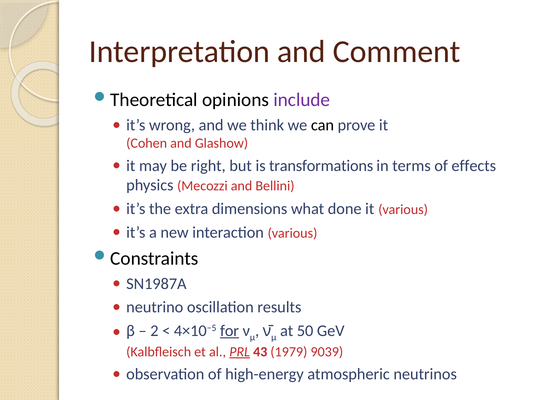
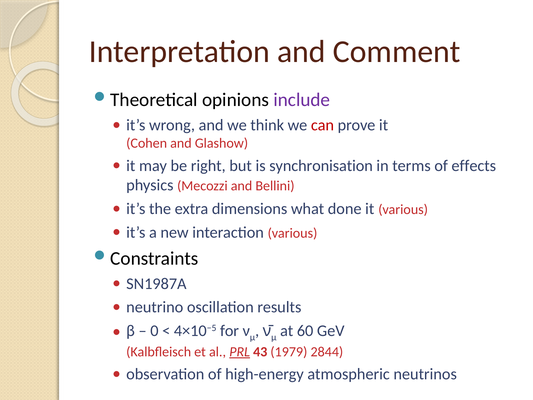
can colour: black -> red (322, 125)
transformations: transformations -> synchronisation (321, 166)
2: 2 -> 0 (154, 331)
for underline: present -> none (230, 331)
50: 50 -> 60 (305, 331)
9039: 9039 -> 2844 (327, 352)
